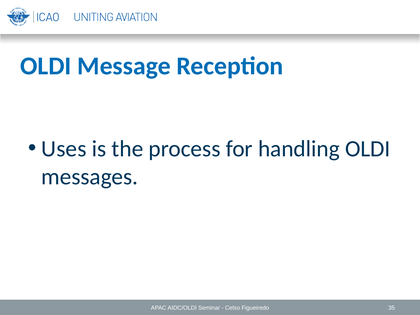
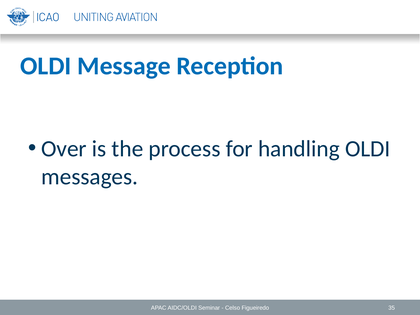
Uses: Uses -> Over (64, 149)
